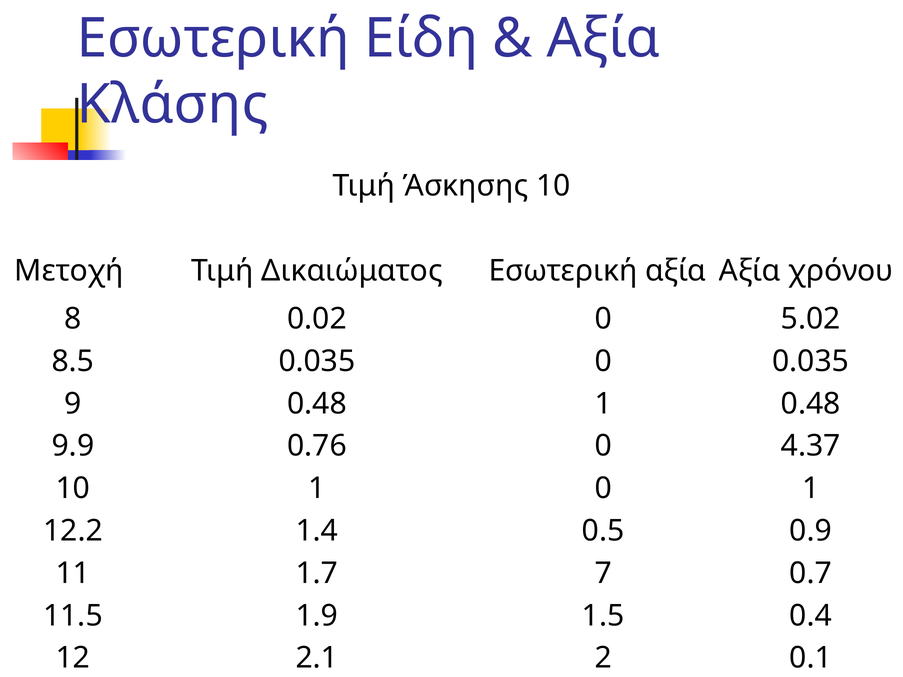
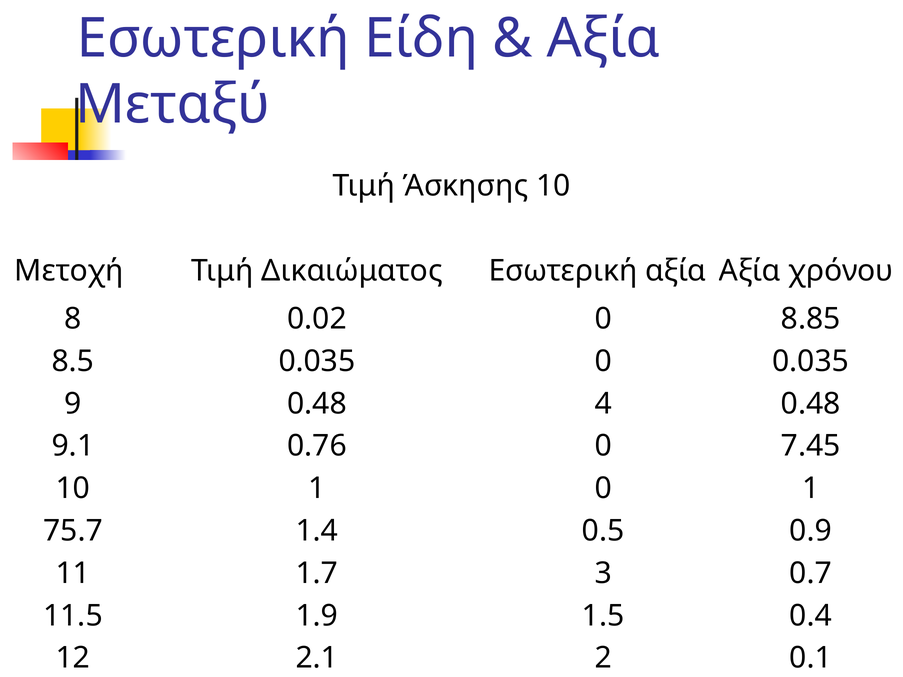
Κλάσης: Κλάσης -> Μεταξύ (173, 105)
5.02: 5.02 -> 8.85 (811, 319)
0.48 1: 1 -> 4 (603, 404)
9.9: 9.9 -> 9.1 (73, 446)
4.37: 4.37 -> 7.45 (811, 446)
12.2: 12.2 -> 75.7 (73, 531)
7: 7 -> 3 (603, 573)
